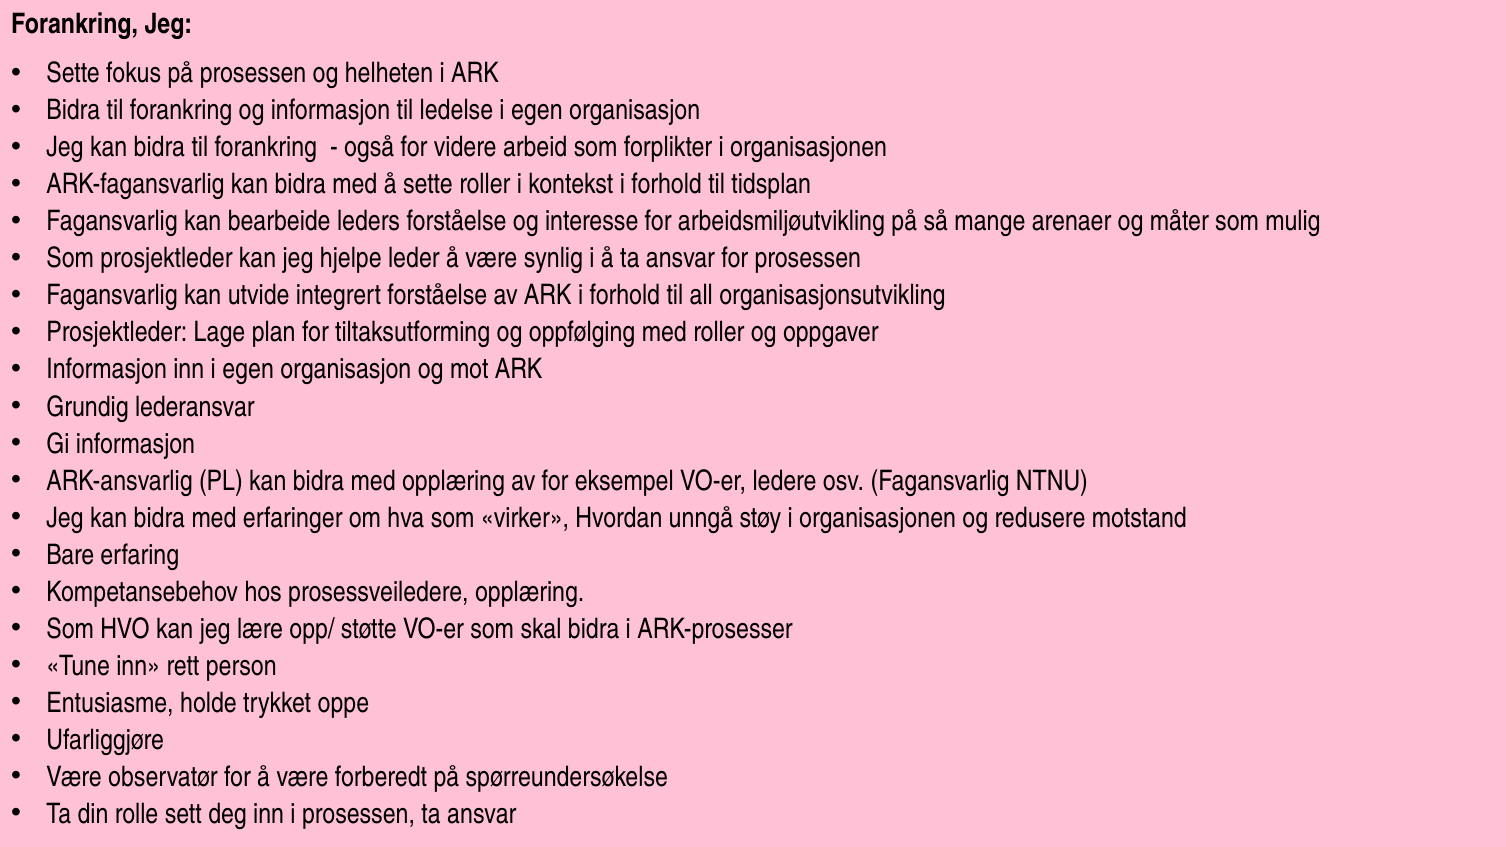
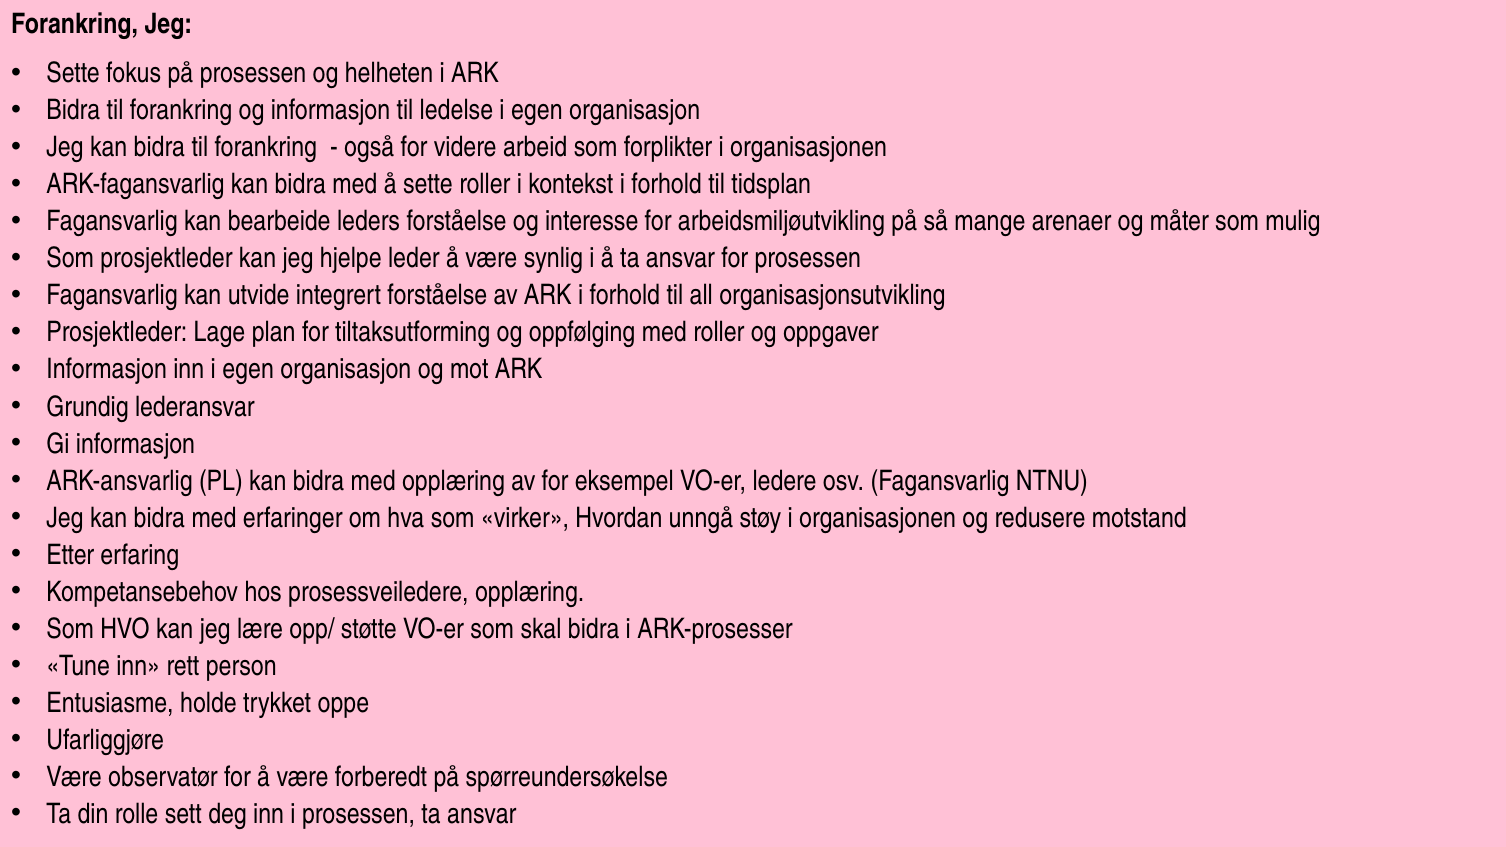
Bare: Bare -> Etter (70, 555)
